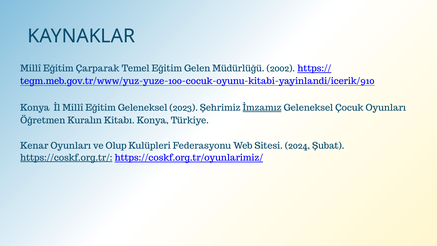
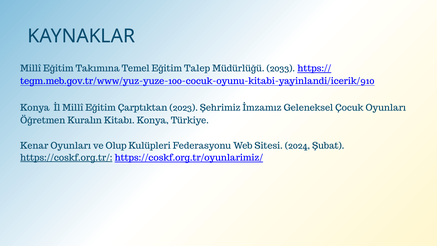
Çarparak: Çarparak -> Takımına (98, 68)
Gelen: Gelen -> Talep (197, 68)
2002: 2002 -> 2033 (281, 68)
Eğitim Geleneksel: Geleneksel -> Çarptıktan (143, 108)
İmzamız underline: present -> none (262, 108)
